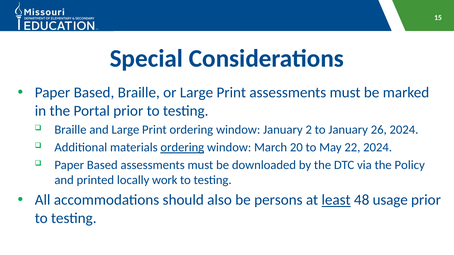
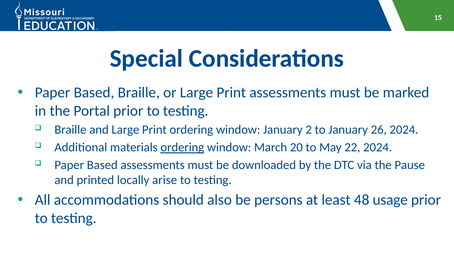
Policy: Policy -> Pause (410, 165)
work: work -> arise (165, 180)
least underline: present -> none (336, 200)
